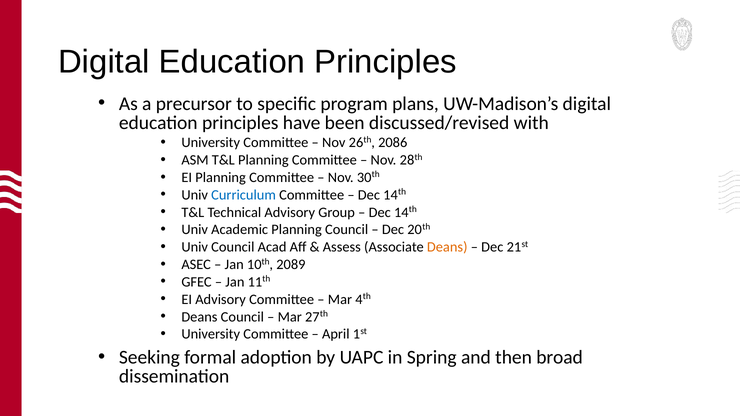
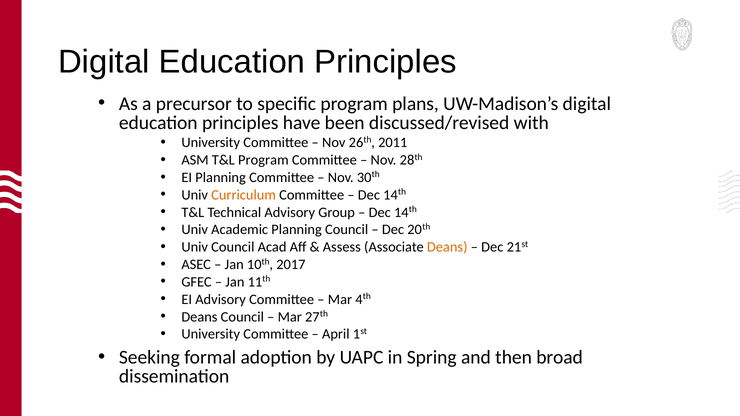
2086: 2086 -> 2011 (393, 143)
T&L Planning: Planning -> Program (263, 160)
Curriculum colour: blue -> orange (244, 195)
2089: 2089 -> 2017 (291, 265)
